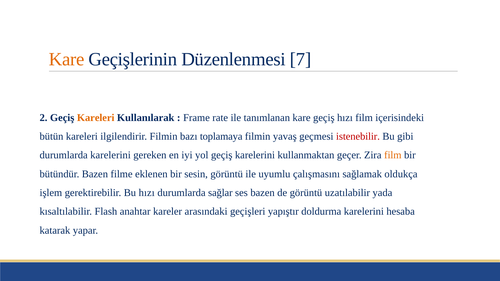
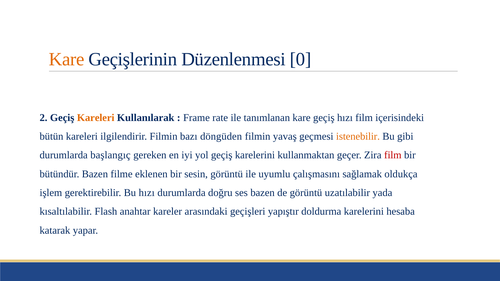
7: 7 -> 0 (301, 59)
toplamaya: toplamaya -> döngüden (221, 137)
istenebilir colour: red -> orange (358, 137)
durumlarda karelerini: karelerini -> başlangıç (110, 155)
film colour: orange -> red (393, 155)
sağlar: sağlar -> doğru (220, 193)
